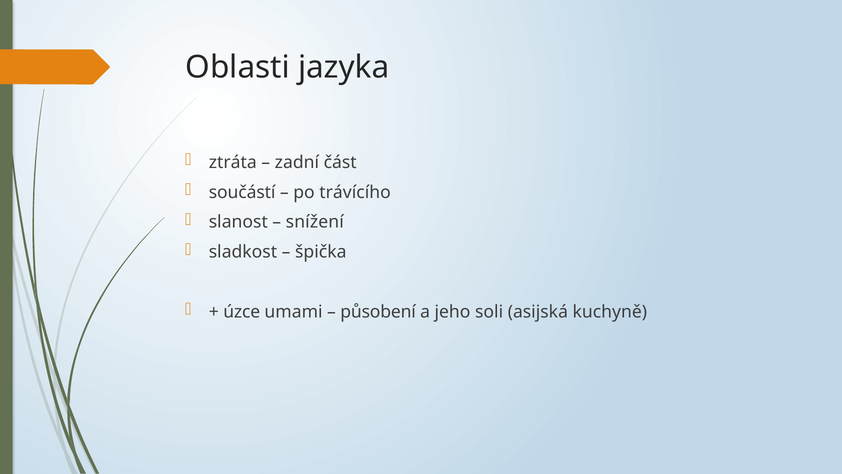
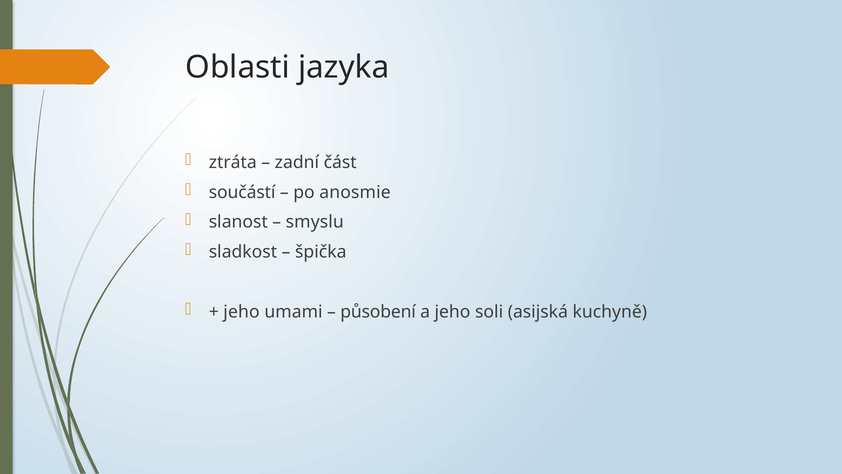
trávícího: trávícího -> anosmie (355, 192)
snížení: snížení -> smyslu (315, 222)
úzce: úzce -> jeho (242, 312)
